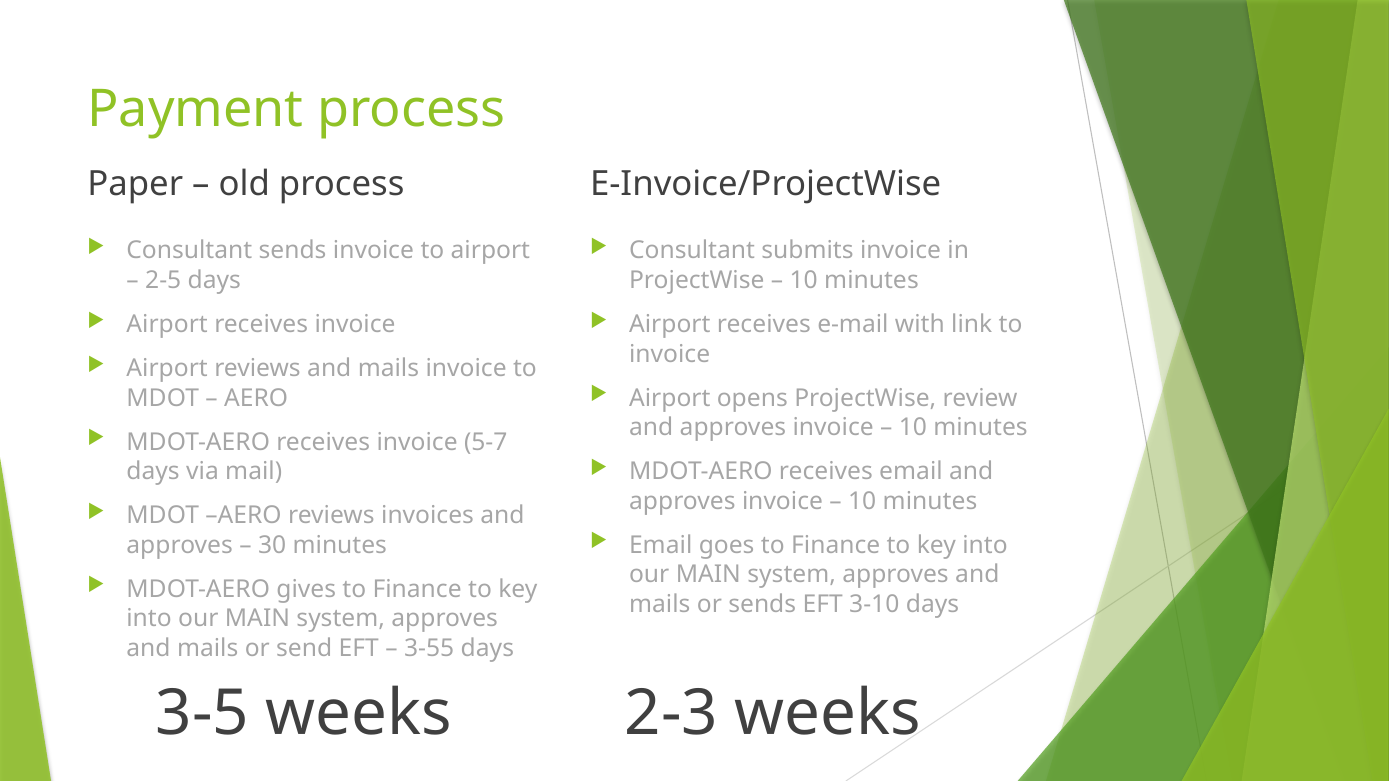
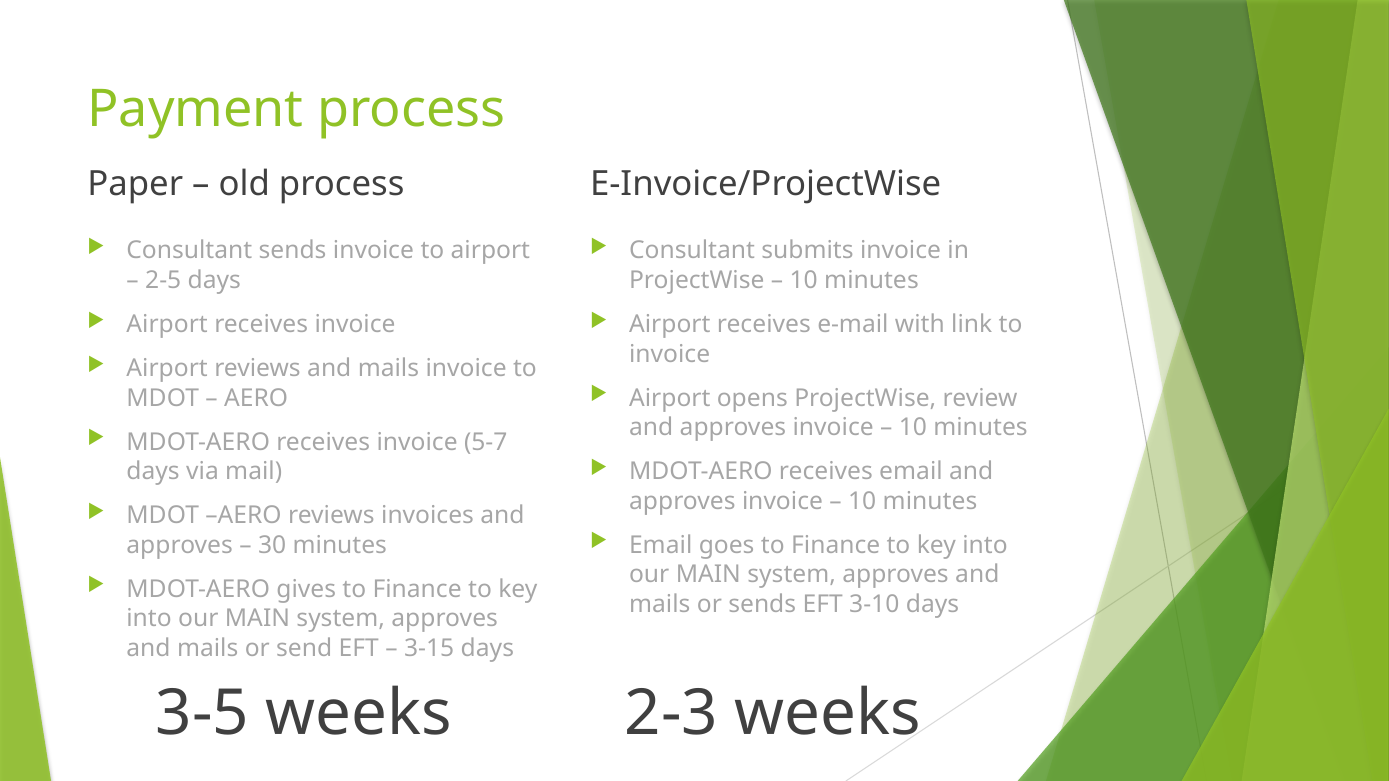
3-55: 3-55 -> 3-15 (429, 649)
